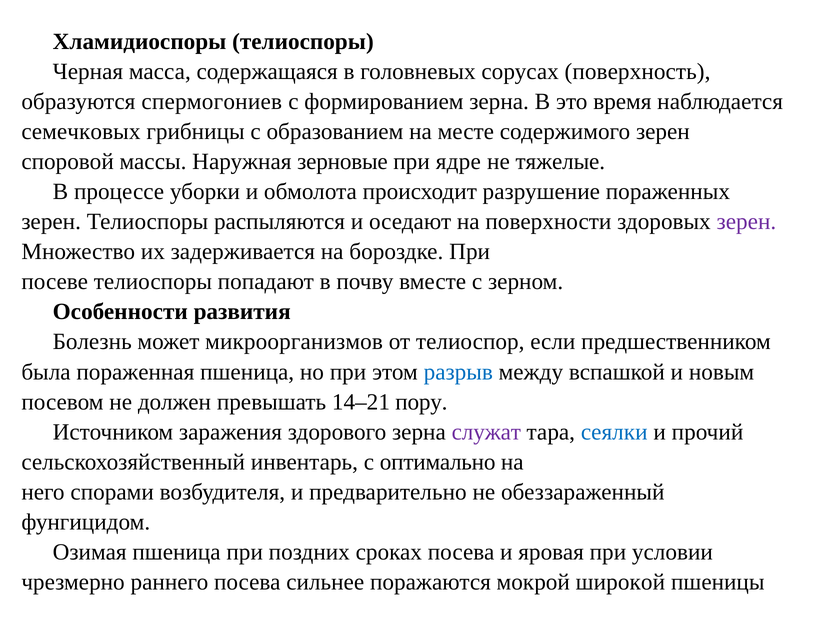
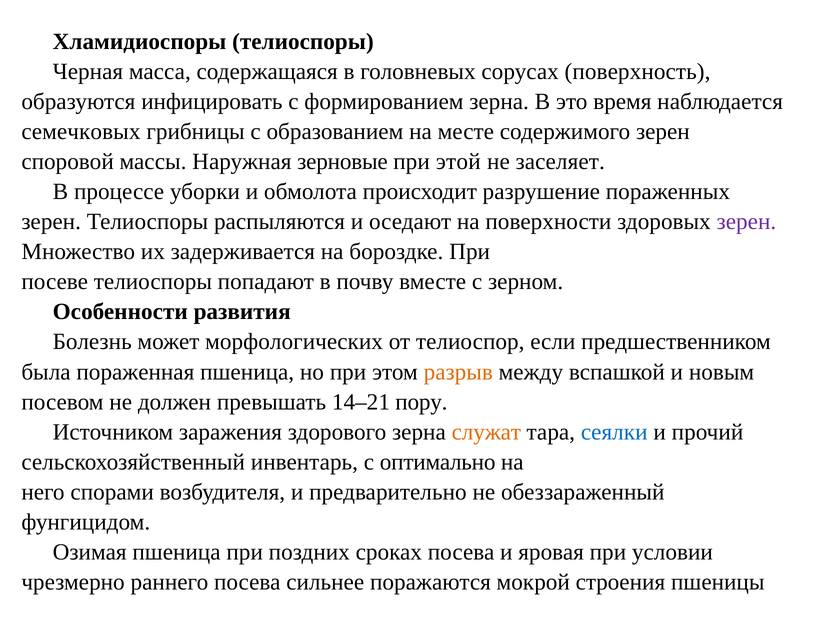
спермогониев: спермогониев -> инфицировать (212, 102)
ядре: ядре -> этой (458, 162)
тяжелые: тяжелые -> заселяет (560, 162)
микроорганизмов: микроорганизмов -> морфологических (294, 342)
разрыв colour: blue -> orange (458, 372)
служат colour: purple -> orange (486, 432)
широкой: широкой -> строения (620, 582)
